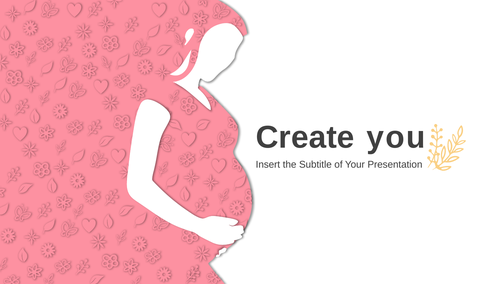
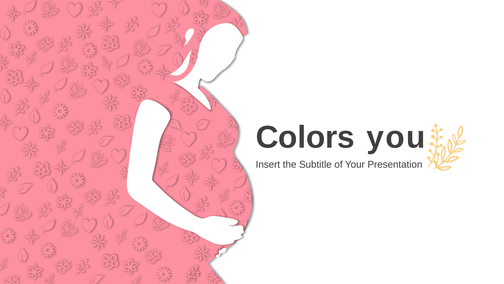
Create: Create -> Colors (305, 137)
